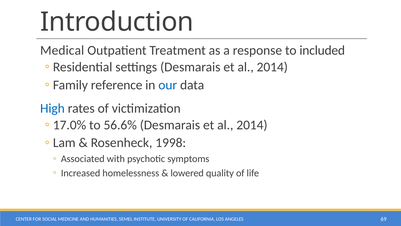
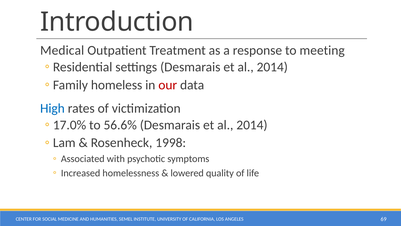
included: included -> meeting (322, 50)
reference: reference -> homeless (117, 85)
our colour: blue -> red (168, 85)
